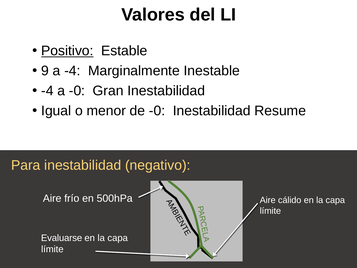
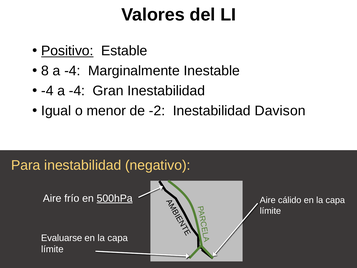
9: 9 -> 8 (45, 71)
-4 a -0: -0 -> -4 (77, 91)
de -0: -0 -> -2 (157, 111)
Resume: Resume -> Davison (280, 111)
500hPa underline: none -> present (115, 198)
